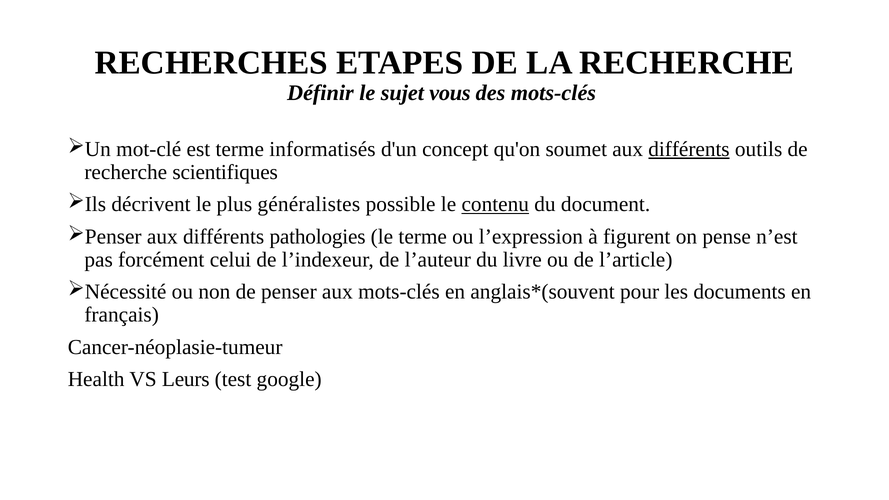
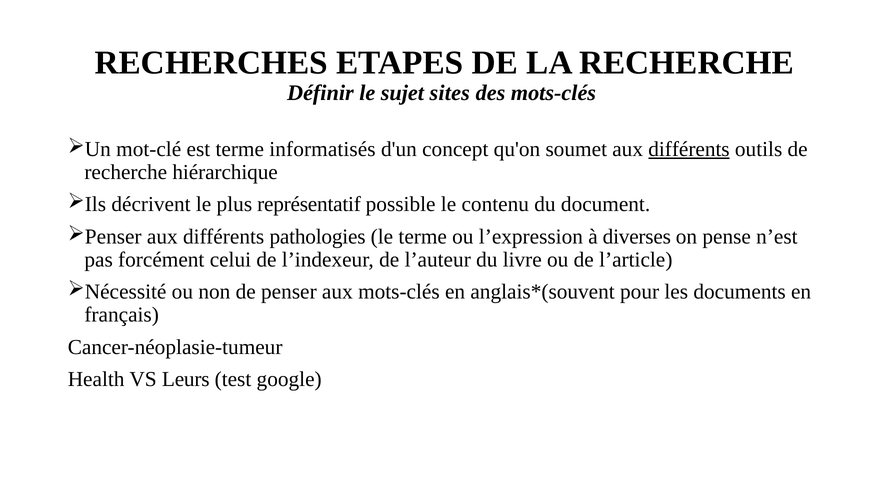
vous: vous -> sites (450, 93)
scientifiques: scientifiques -> hiérarchique (225, 172)
généralistes: généralistes -> représentatif (309, 204)
contenu underline: present -> none (495, 204)
figurent: figurent -> diverses (637, 237)
